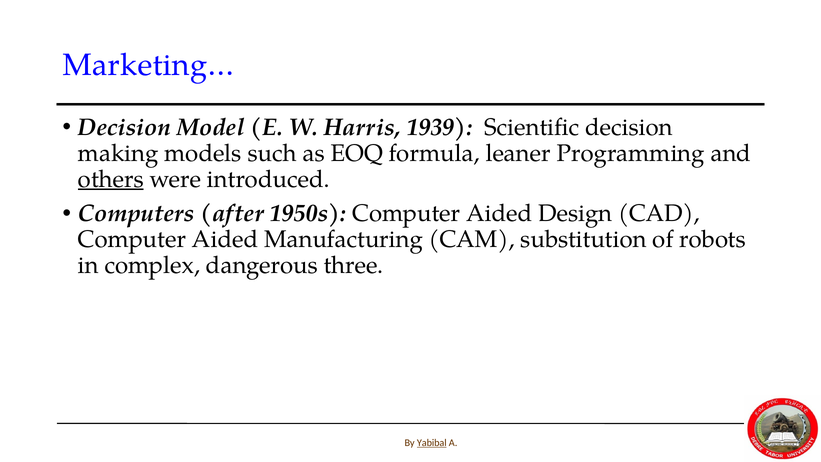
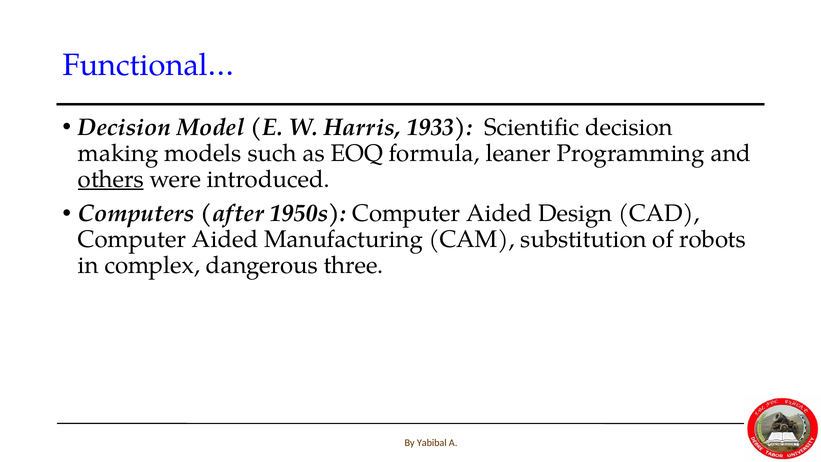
Marketing…: Marketing… -> Functional… (148, 65)
1939: 1939 -> 1933 (439, 127)
Yabibal underline: present -> none (432, 443)
